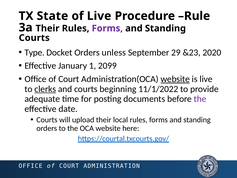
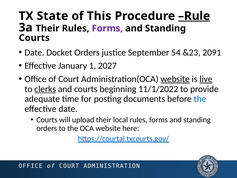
of Live: Live -> This (99, 16)
Rule underline: none -> present (194, 16)
Type: Type -> Date (35, 52)
unless: unless -> justice (114, 52)
29: 29 -> 54 (176, 52)
2020: 2020 -> 2091 (212, 52)
2099: 2099 -> 2027 (107, 66)
live underline: none -> present (206, 79)
the colour: purple -> blue (200, 99)
